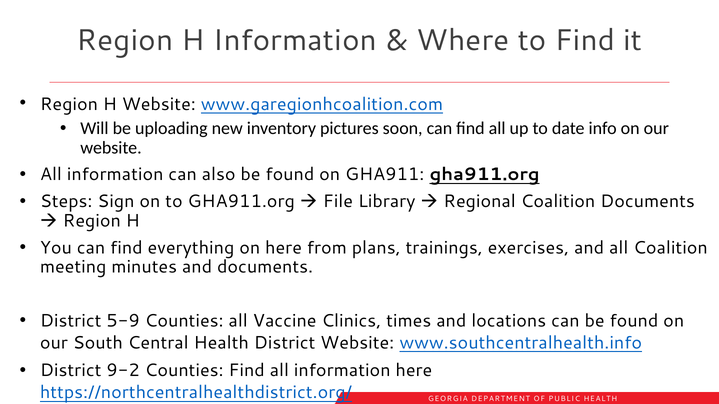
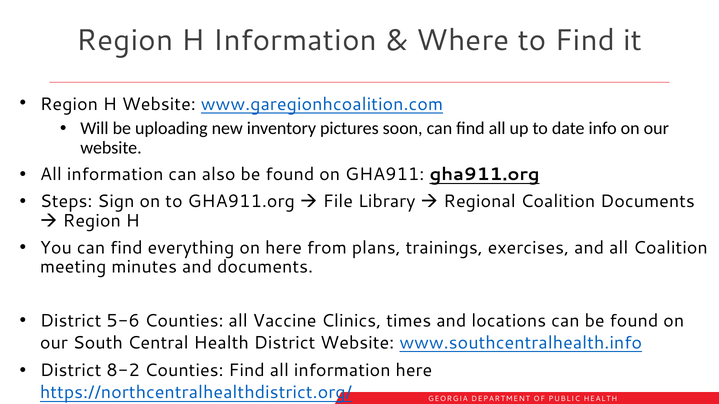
5-9: 5-9 -> 5-6 (123, 321)
9-2: 9-2 -> 8-2 (123, 371)
